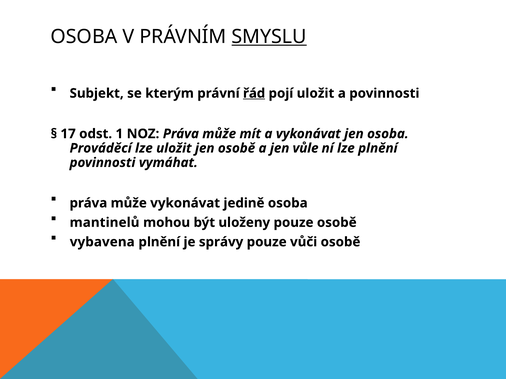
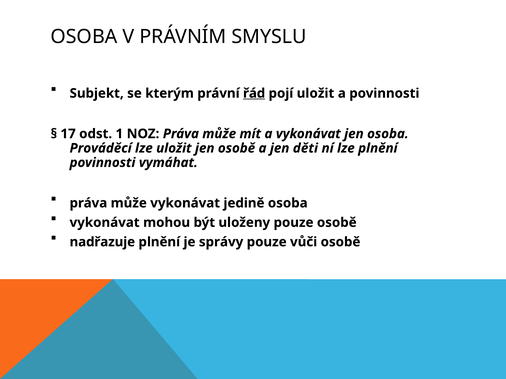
SMYSLU underline: present -> none (269, 37)
vůle: vůle -> děti (305, 148)
mantinelů: mantinelů -> vykonávat (105, 223)
vybavena: vybavena -> nadřazuje (102, 242)
